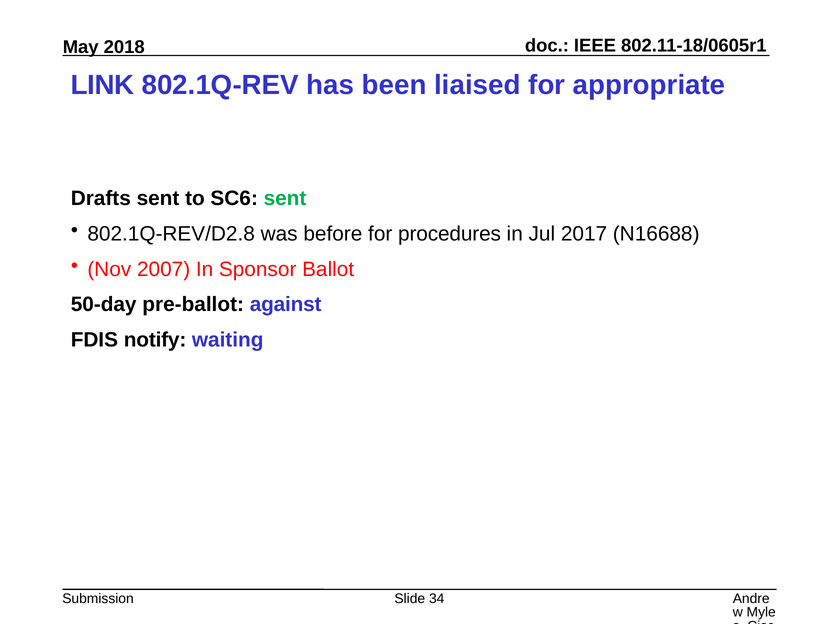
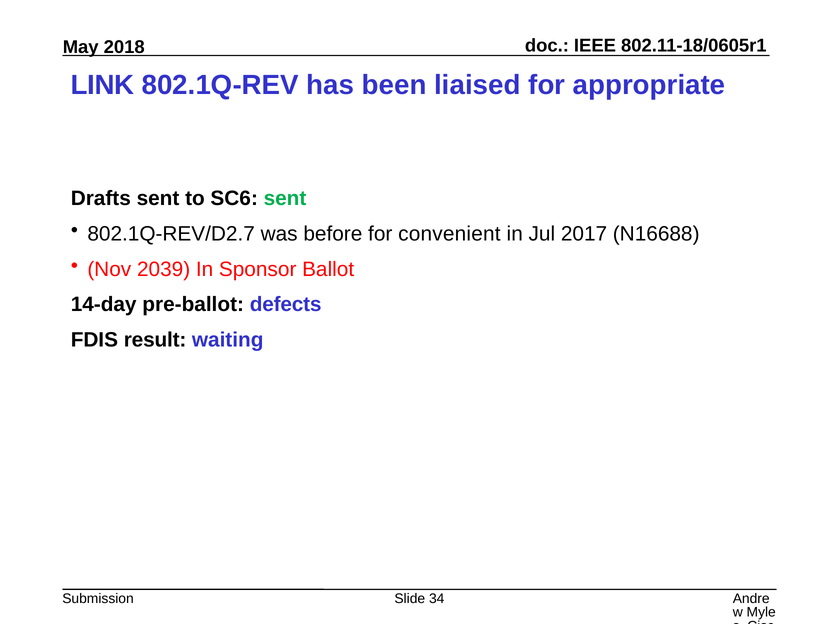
802.1Q-REV/D2.8: 802.1Q-REV/D2.8 -> 802.1Q-REV/D2.7 (171, 234)
procedures: procedures -> convenient (449, 234)
2007: 2007 -> 2039 (164, 269)
50-day: 50-day -> 14-day (104, 305)
against: against -> defects (286, 305)
notify: notify -> result (155, 340)
